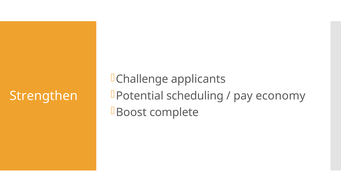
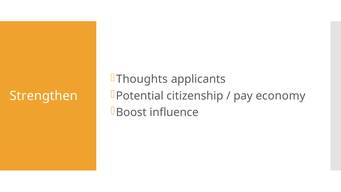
Challenge: Challenge -> Thoughts (142, 79)
scheduling: scheduling -> citizenship (195, 96)
complete: complete -> influence (174, 112)
